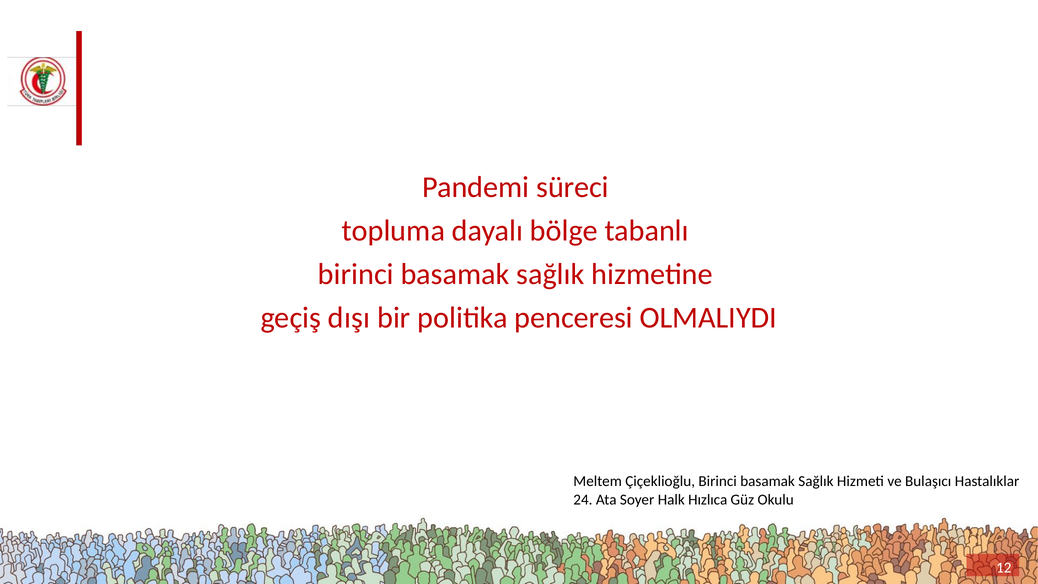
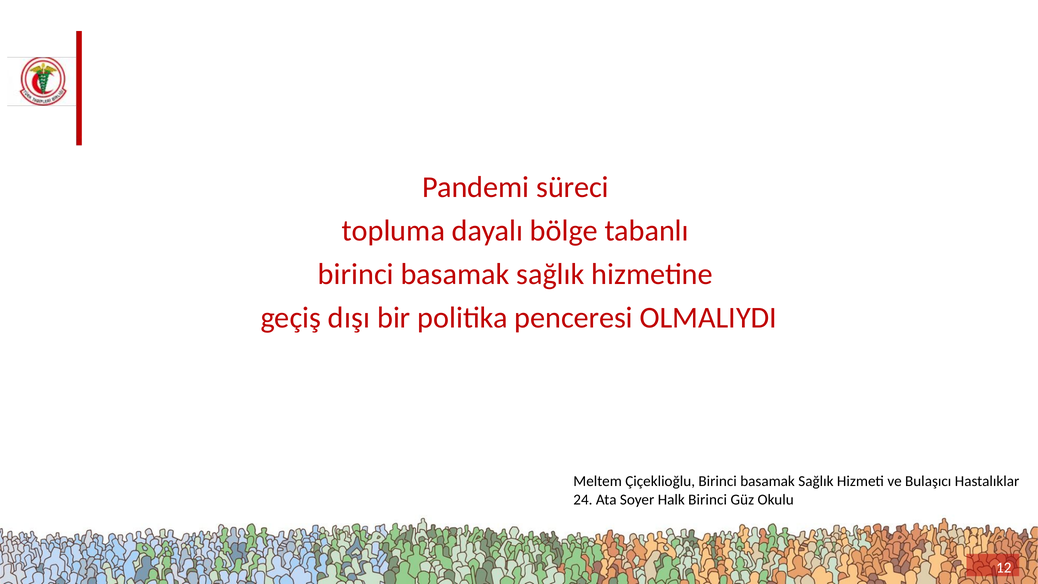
Halk Hızlıca: Hızlıca -> Birinci (708, 499)
